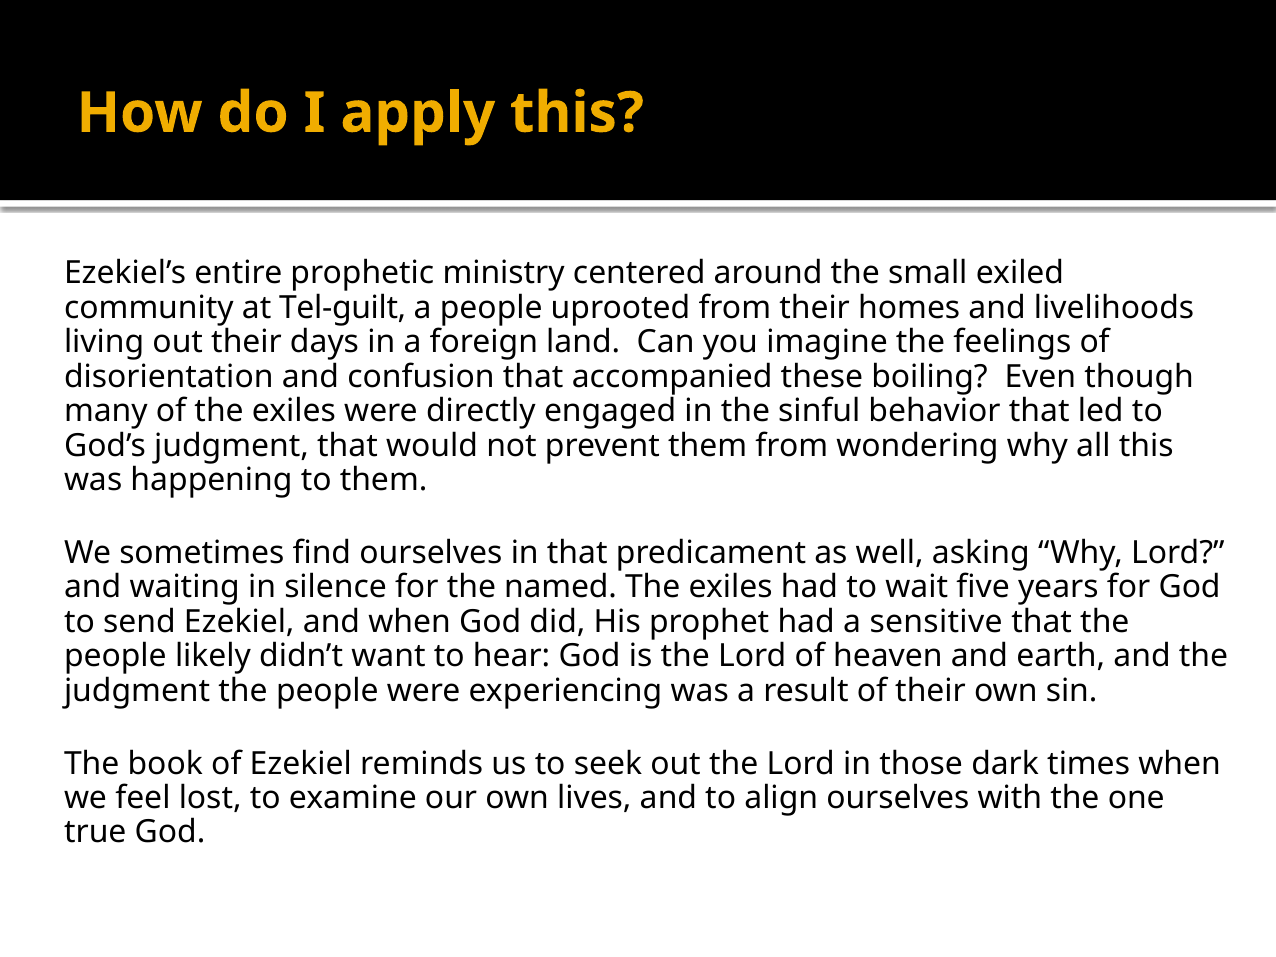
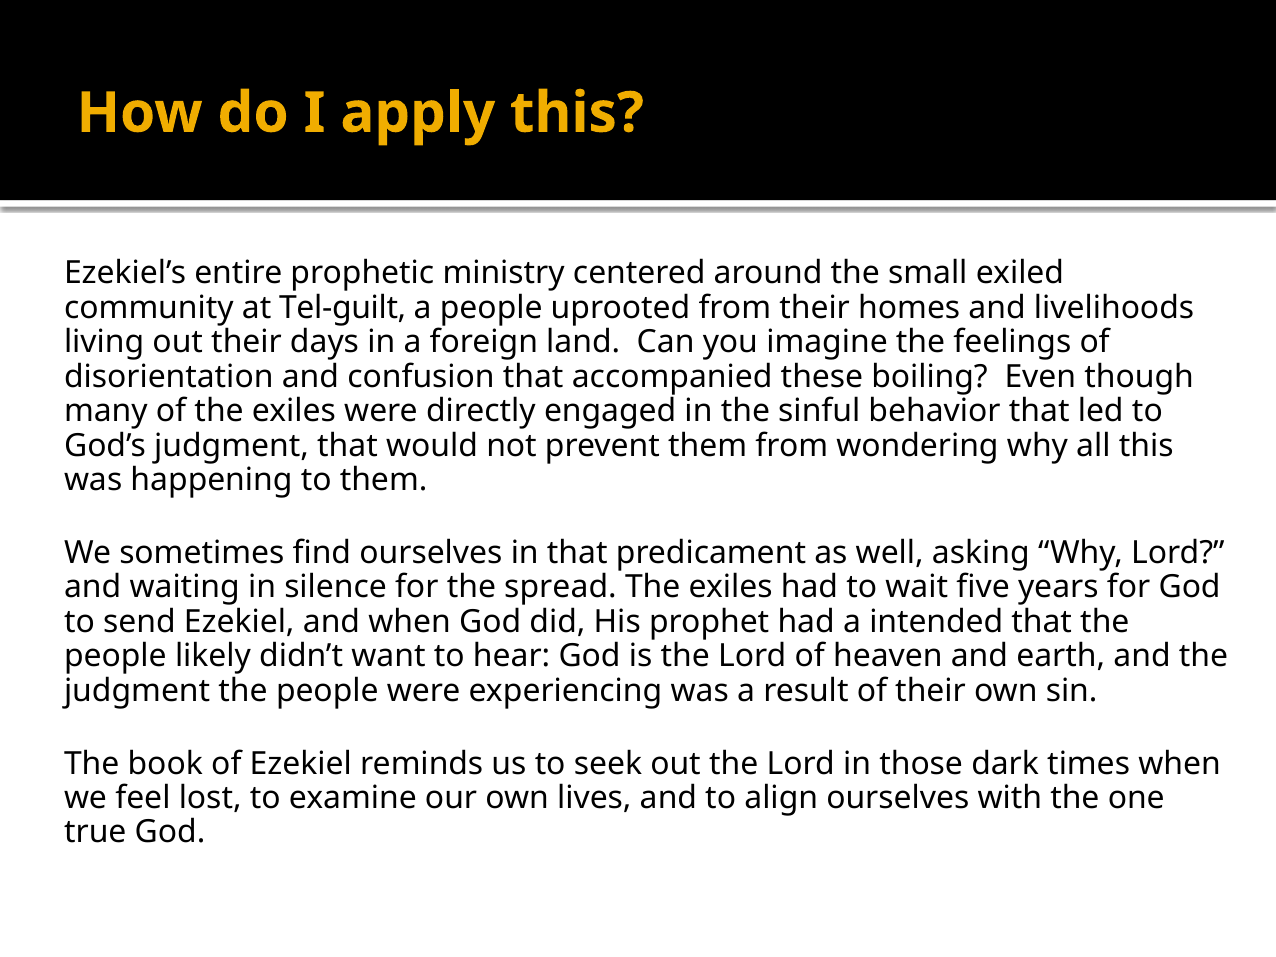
named: named -> spread (560, 587)
sensitive: sensitive -> intended (936, 622)
